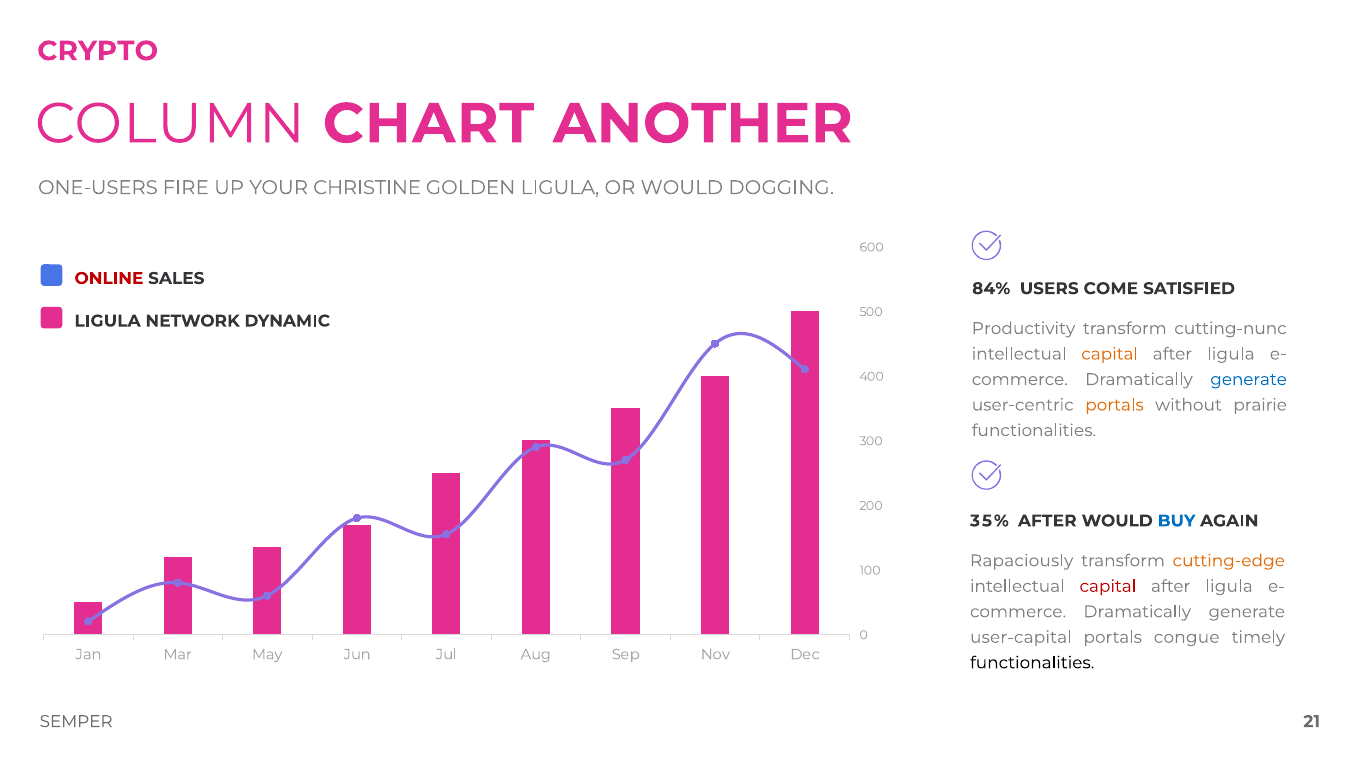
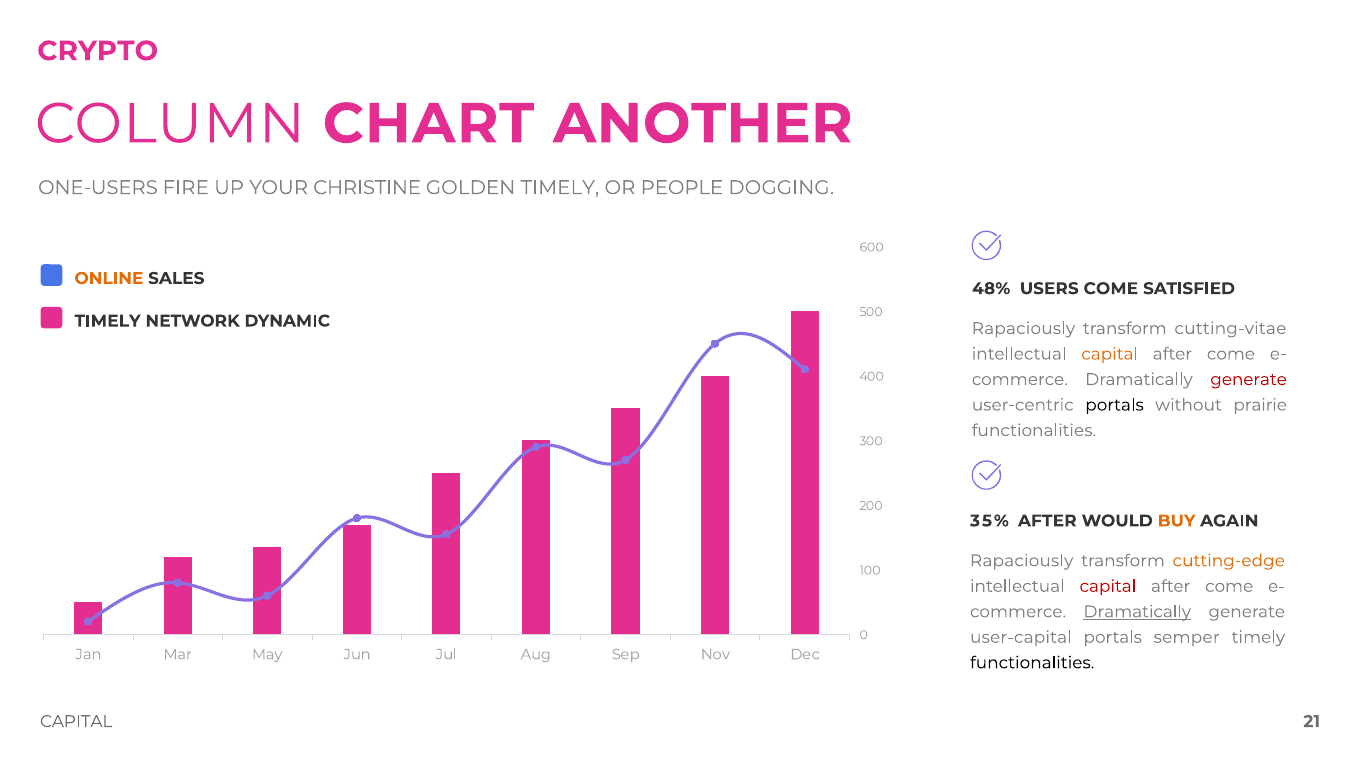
GOLDEN LIGULA: LIGULA -> TIMELY (560, 188)
OR WOULD: WOULD -> PEOPLE (682, 188)
ONLINE colour: red -> orange (109, 278)
84%: 84% -> 48% (991, 289)
LIGULA: LIGULA -> TIMELY (108, 321)
Productivity: Productivity -> Rapaciously (1023, 328)
cutting-nunc: cutting-nunc -> cutting-vitae (1230, 328)
ligula: ligula -> come (1231, 354)
generate colour: blue -> red (1249, 379)
portals colour: orange -> black (1114, 405)
BUY colour: blue -> orange (1177, 521)
ligula: ligula -> come (1229, 586)
Dramatically underline: none -> present (1137, 612)
congue: congue -> semper (1187, 637)
SEMPER: SEMPER -> CAPITAL (76, 721)
